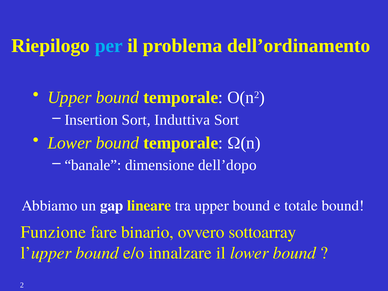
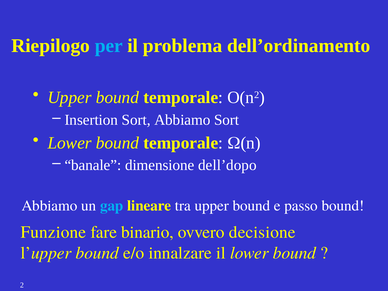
Sort Induttiva: Induttiva -> Abbiamo (182, 120)
gap colour: white -> light blue (112, 206)
totale: totale -> passo (301, 206)
sottoarray: sottoarray -> decisione (262, 232)
